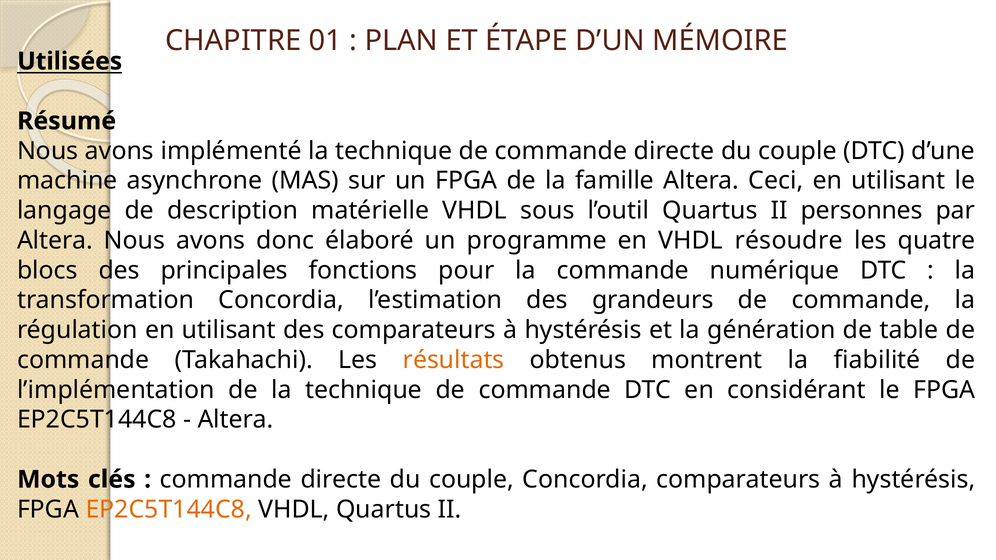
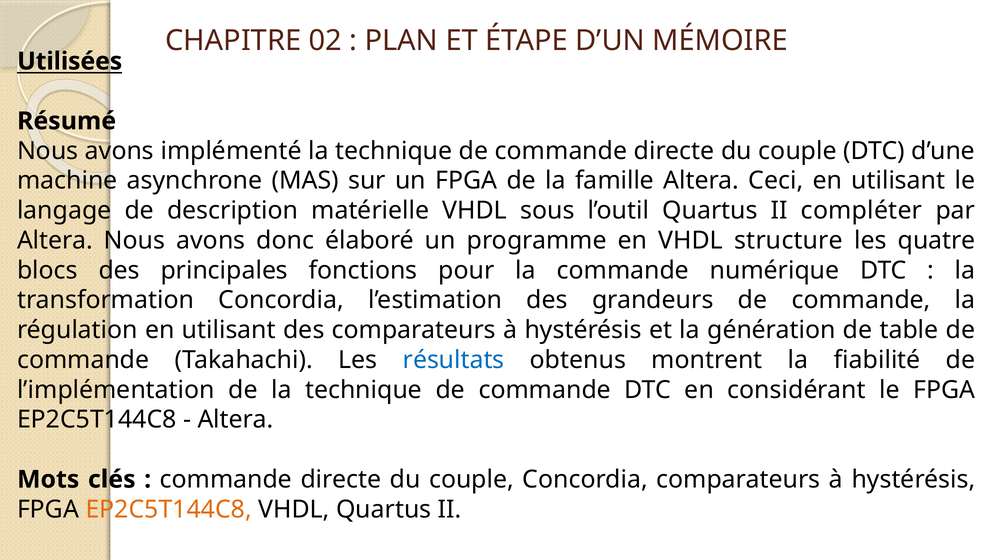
01: 01 -> 02 (325, 41)
personnes: personnes -> compléter (862, 211)
résoudre: résoudre -> structure (789, 241)
résultats colour: orange -> blue (454, 360)
